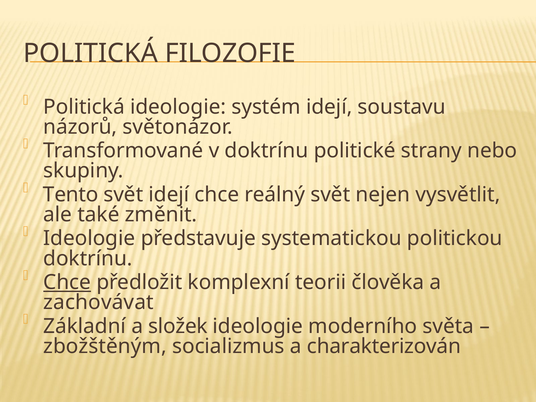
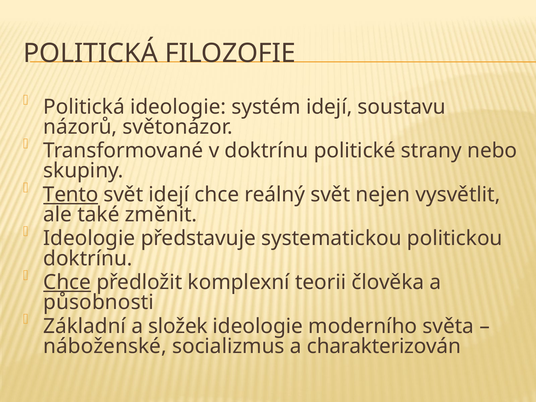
Tento underline: none -> present (71, 195)
zachovávat: zachovávat -> působnosti (99, 302)
zbožštěným: zbožštěným -> náboženské (105, 346)
